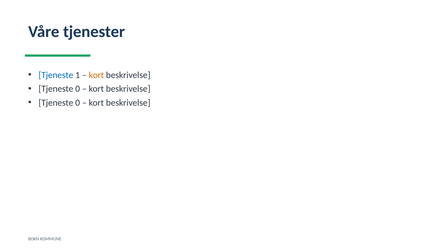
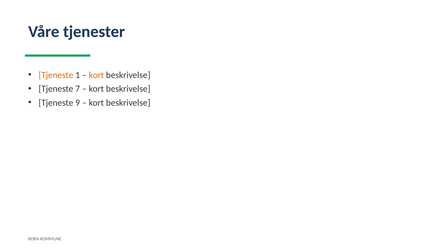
Tjeneste colour: blue -> orange (56, 75)
0: 0 -> 7 (78, 89)
0: 0 -> 9 (78, 103)
